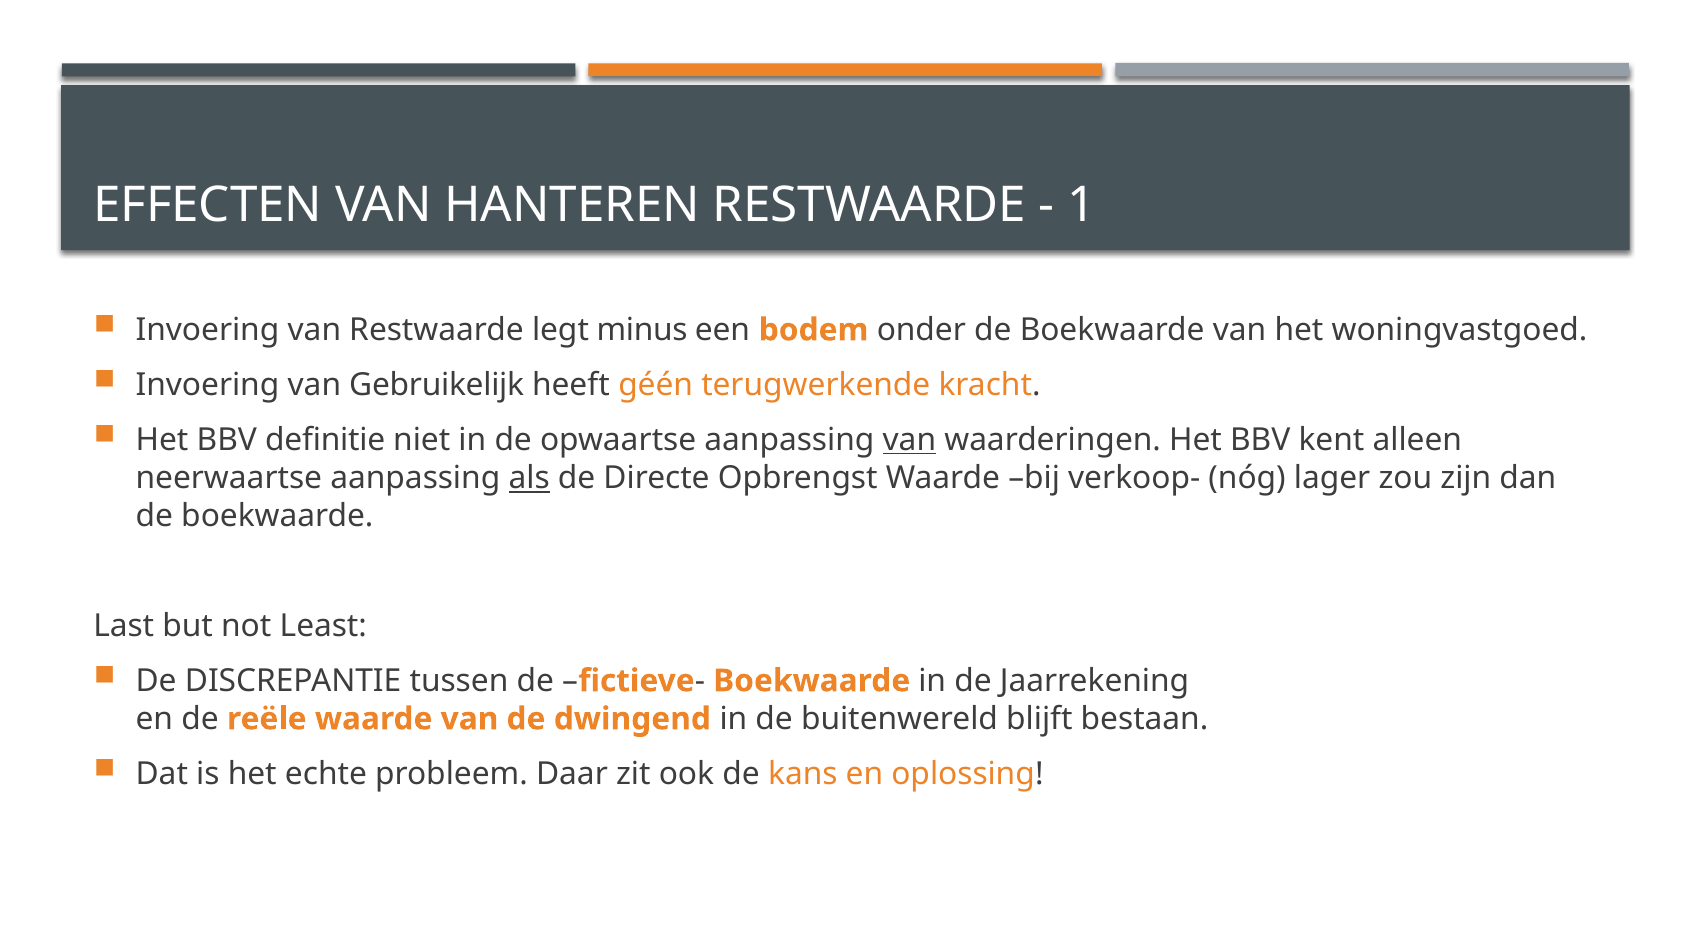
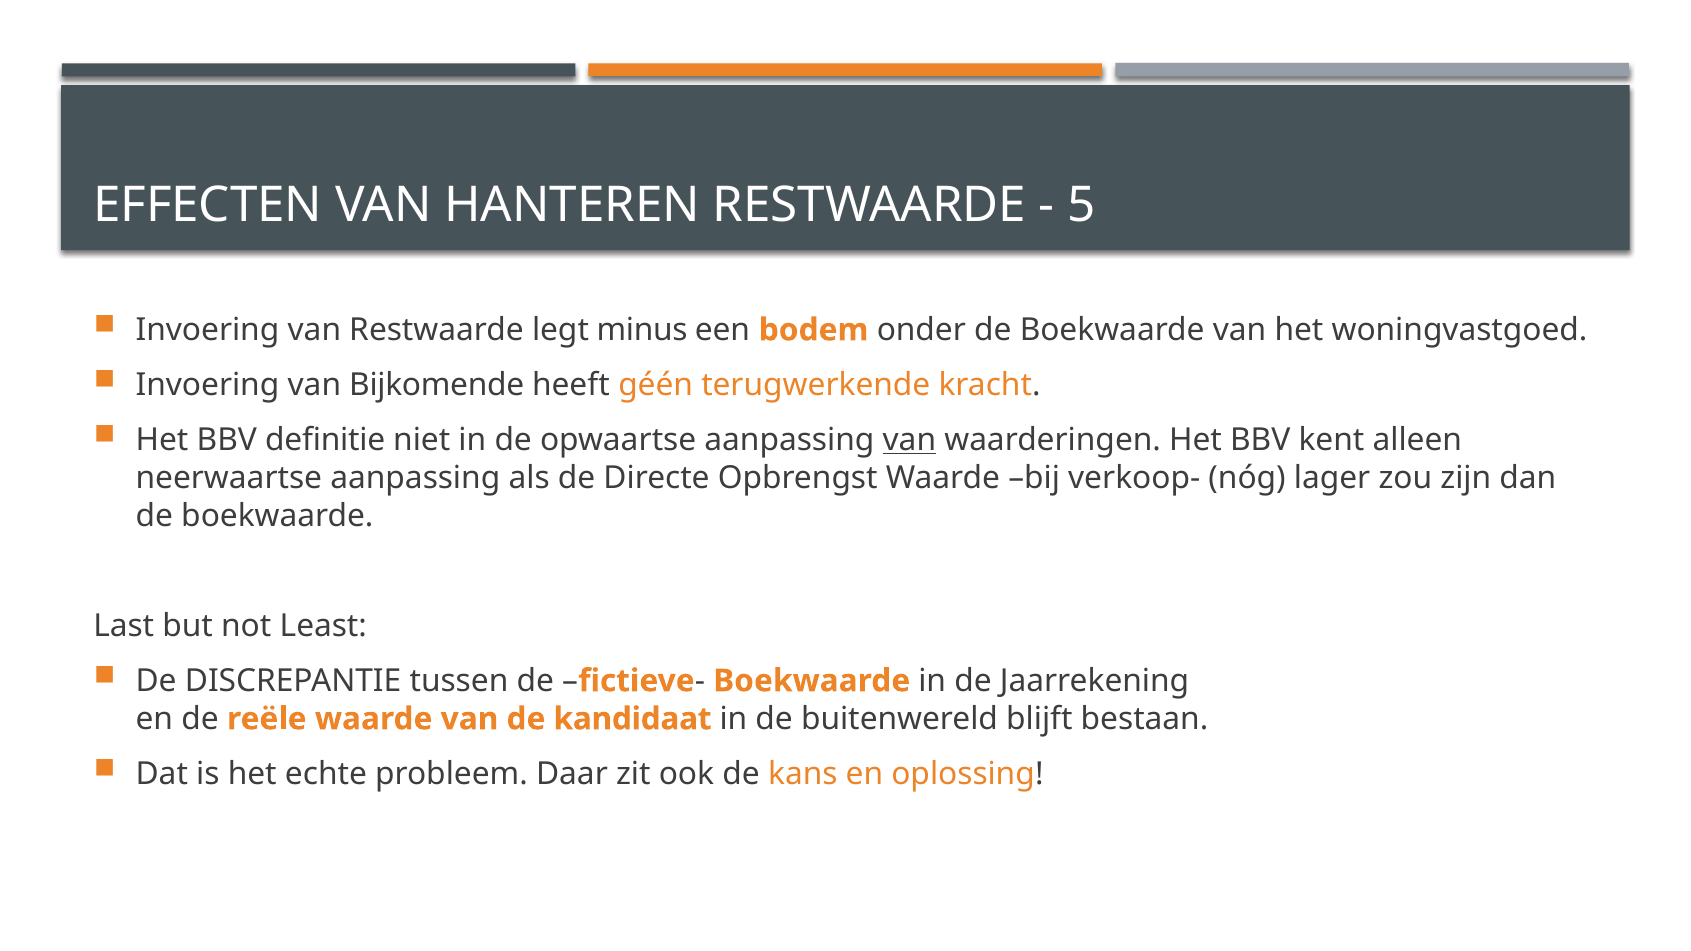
1: 1 -> 5 (1082, 205)
Gebruikelijk: Gebruikelijk -> Bijkomende (437, 385)
als underline: present -> none (529, 478)
dwingend: dwingend -> kandidaat (633, 719)
